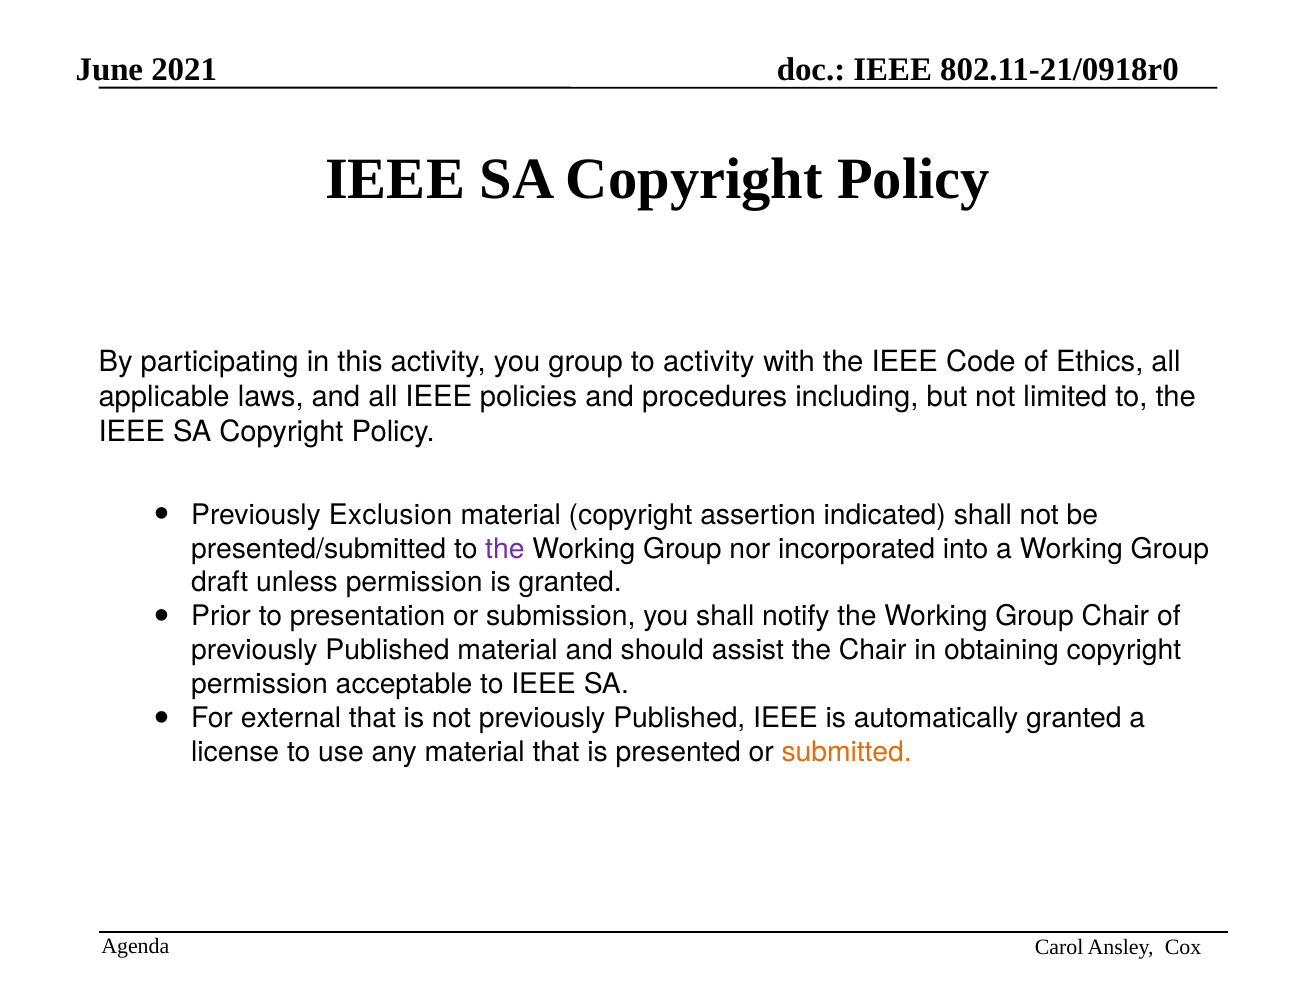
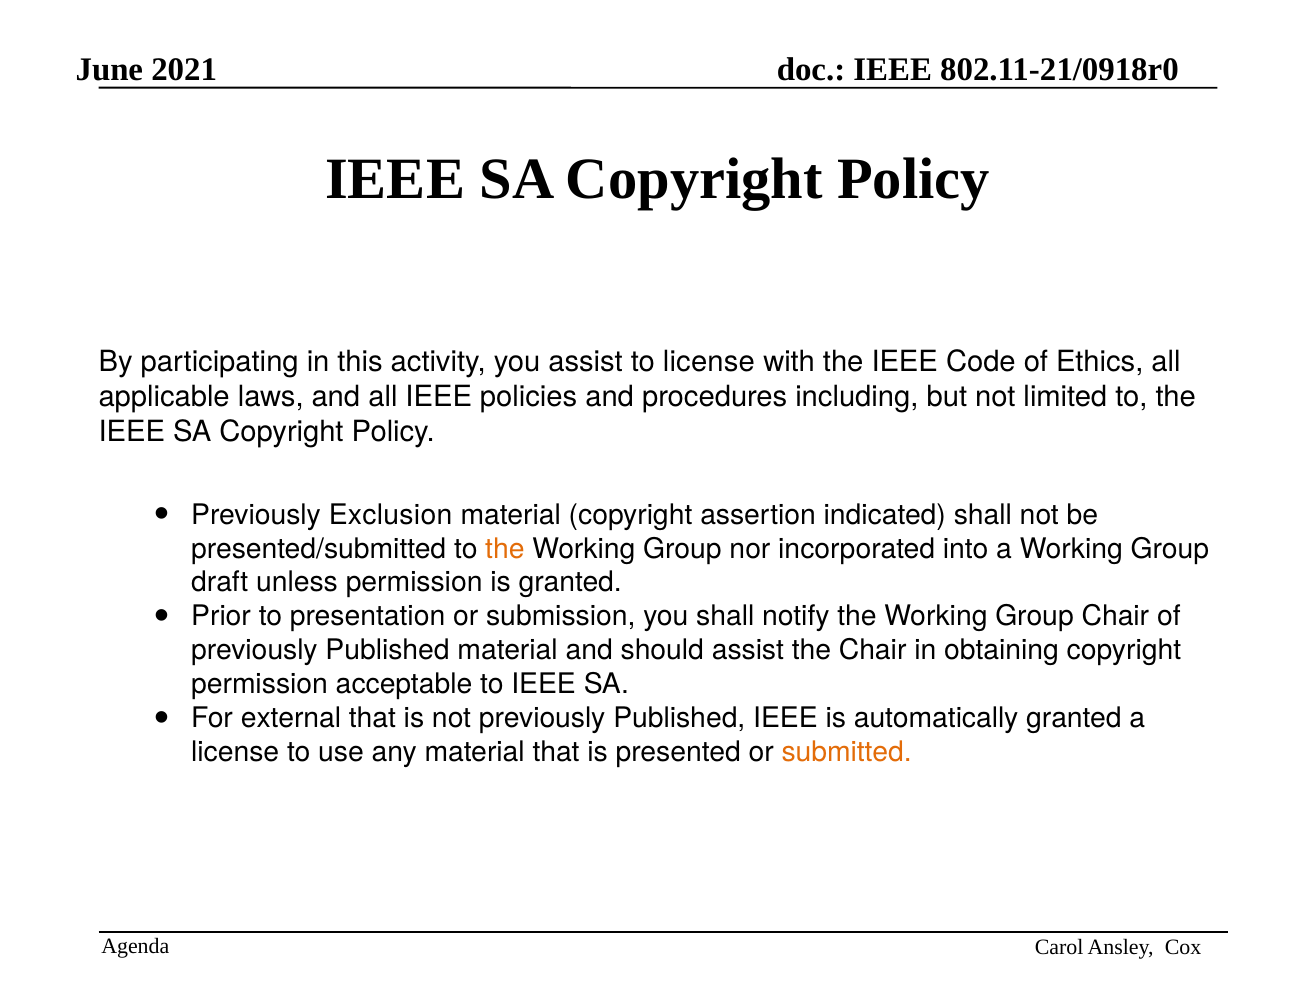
you group: group -> assist (586, 362)
to activity: activity -> license (709, 362)
the colour: purple -> orange (505, 549)
